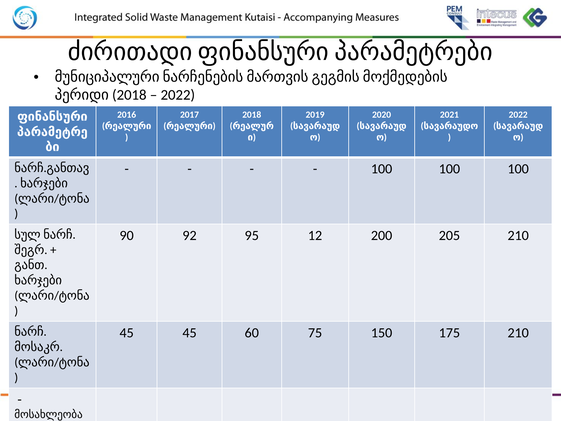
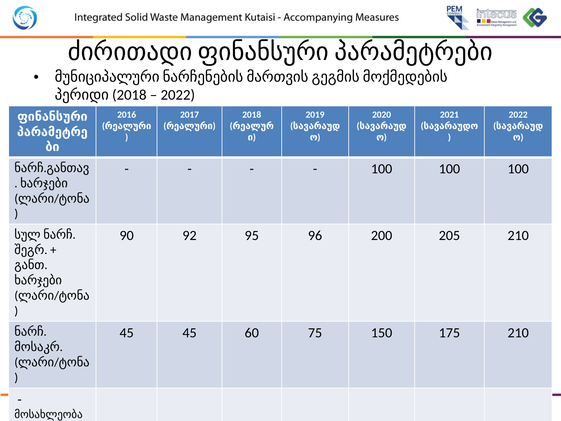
12: 12 -> 96 (315, 236)
